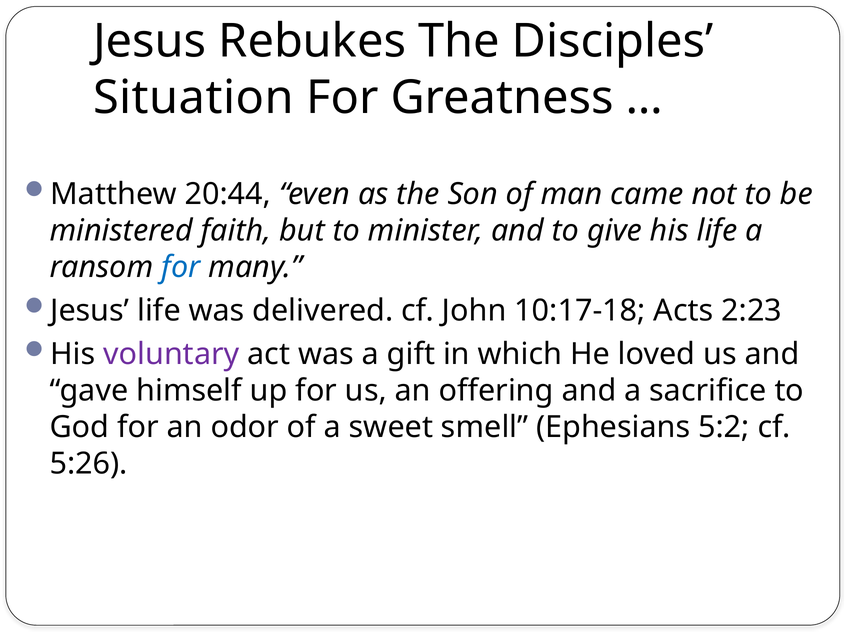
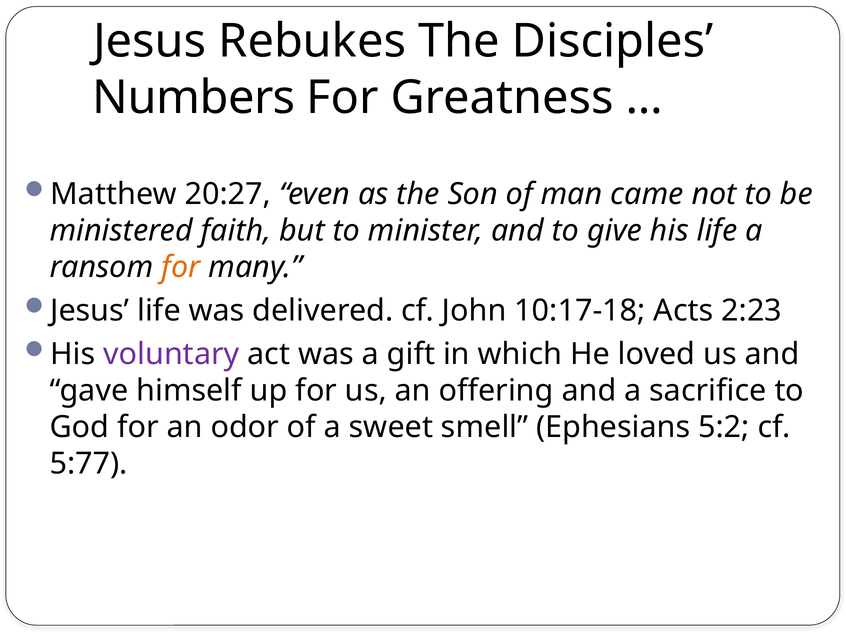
Situation: Situation -> Numbers (194, 98)
20:44: 20:44 -> 20:27 (228, 194)
for colour: blue -> orange (181, 268)
5:26: 5:26 -> 5:77 (89, 464)
